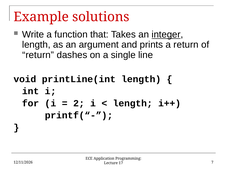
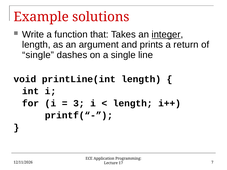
return: return -> single (38, 55)
2: 2 -> 3 (79, 103)
